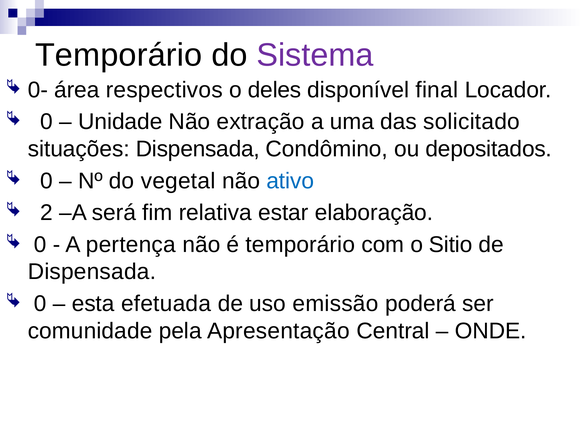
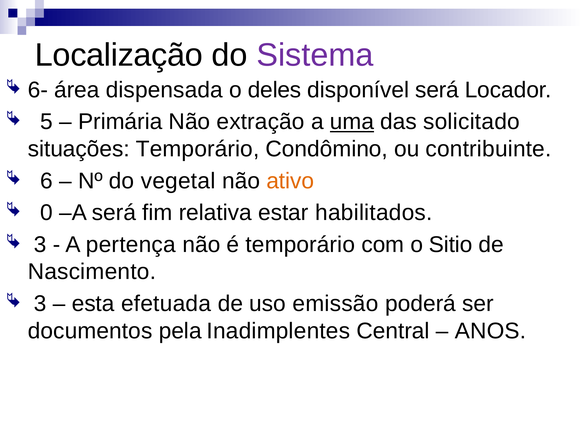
Temporário: Temporário -> Localização (119, 55)
0-: 0- -> 6- (38, 90)
respectivos: respectivos -> dispensada (164, 90)
disponível final: final -> será (437, 90)
0: 0 -> 5 (47, 122)
Unidade: Unidade -> Primária (120, 122)
uma underline: none -> present (352, 122)
situações Dispensada: Dispensada -> Temporário (198, 149)
depositados: depositados -> contribuinte (489, 149)
0: 0 -> 6 (47, 181)
ativo colour: blue -> orange (290, 181)
2: 2 -> 0 (47, 213)
elaboração: elaboração -> habilitados (374, 213)
0: 0 -> 3 (40, 245)
Dispensada: Dispensada -> Nascimento (92, 272)
0: 0 -> 3 (40, 304)
comunidade: comunidade -> documentos (90, 331)
Apresentação: Apresentação -> Inadimplentes (278, 331)
ONDE: ONDE -> ANOS (491, 331)
